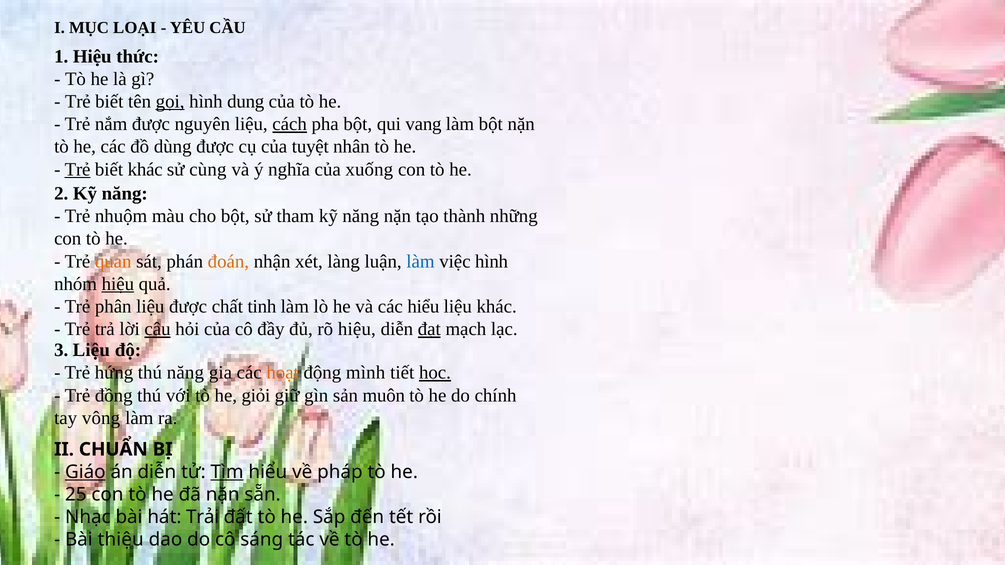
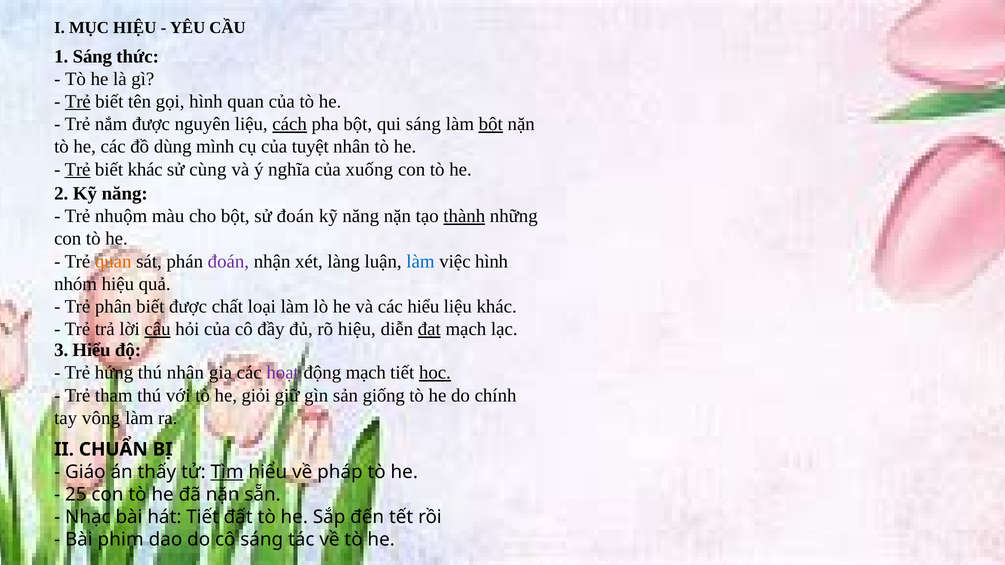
MỤC LOẠI: LOẠI -> HIỆU (135, 28)
1 Hiệu: Hiệu -> Sáng (92, 56)
Trẻ underline: none -> present (78, 102)
gọi underline: present -> none (170, 102)
hình dung: dung -> quan (246, 102)
qui vang: vang -> sáng (423, 124)
bột underline: none -> present (491, 124)
dùng được: được -> mình (215, 147)
sử tham: tham -> đoán (295, 216)
thành underline: none -> present (464, 216)
đoán colour: orange -> purple (228, 262)
hiệu underline: present -> none (118, 284)
phân liệu: liệu -> biết (150, 307)
tinh: tinh -> loại (262, 307)
3 Liệu: Liệu -> Hiểu (91, 350)
thú năng: năng -> nhân (185, 373)
hoạt colour: orange -> purple (283, 373)
động mình: mình -> mạch (366, 373)
đồng: đồng -> tham (114, 396)
muôn: muôn -> giống (384, 396)
Giáo underline: present -> none (85, 472)
án diễn: diễn -> thấy (157, 472)
hát Trải: Trải -> Tiết (203, 517)
thiệu: thiệu -> phim (121, 540)
